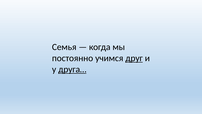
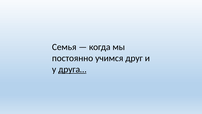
друг underline: present -> none (134, 58)
